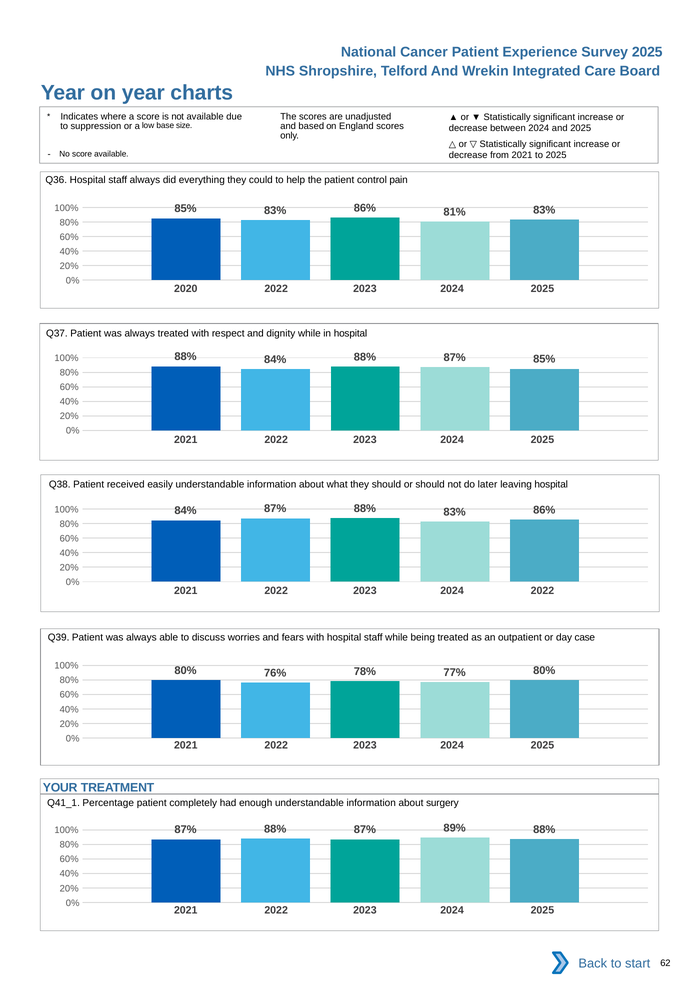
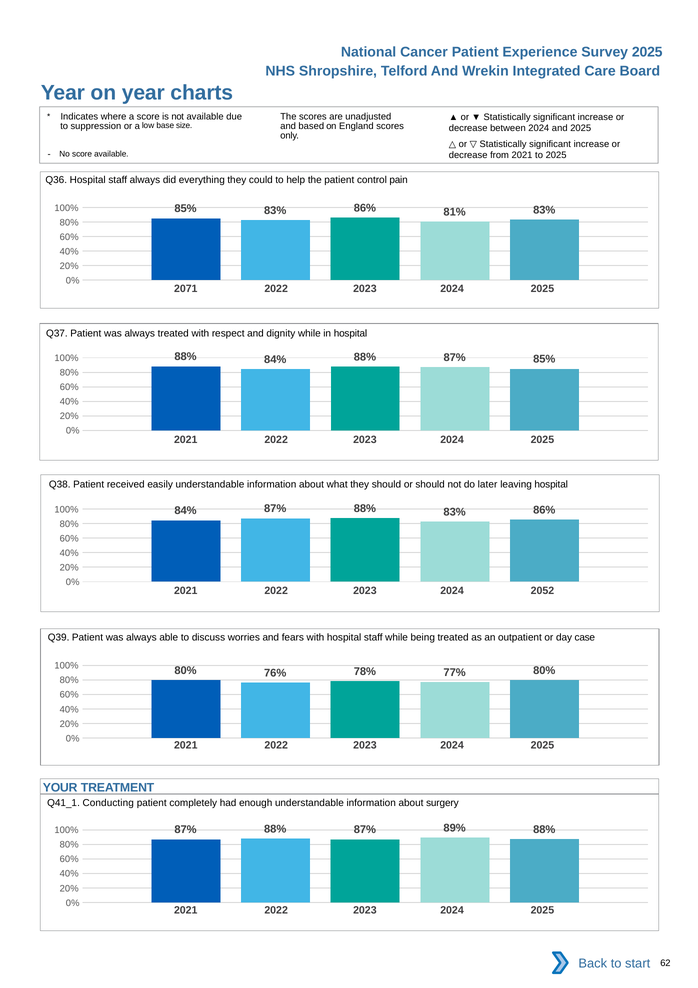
2020: 2020 -> 2071 (186, 288)
2024 2022: 2022 -> 2052 (542, 591)
Percentage: Percentage -> Conducting (108, 803)
